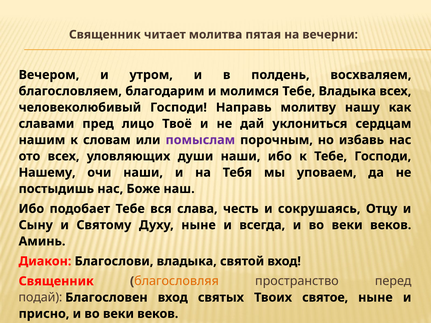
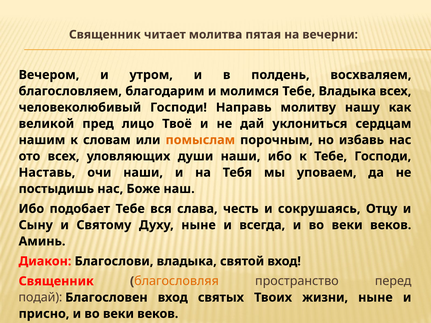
славами: славами -> великой (46, 124)
помыслам colour: purple -> orange (200, 140)
Нашему: Нашему -> Наставь (47, 173)
святое: святое -> жизни (325, 298)
